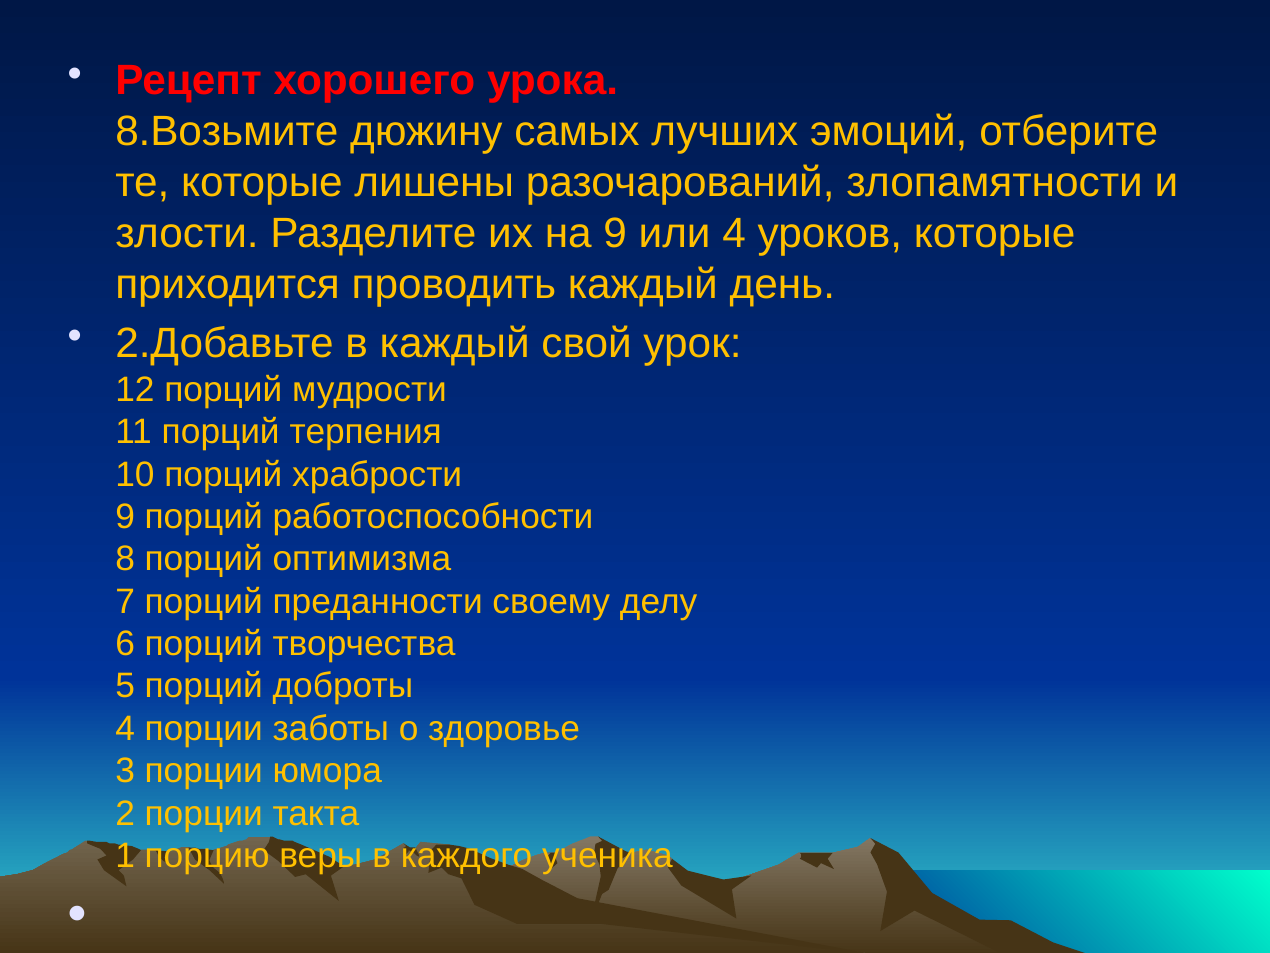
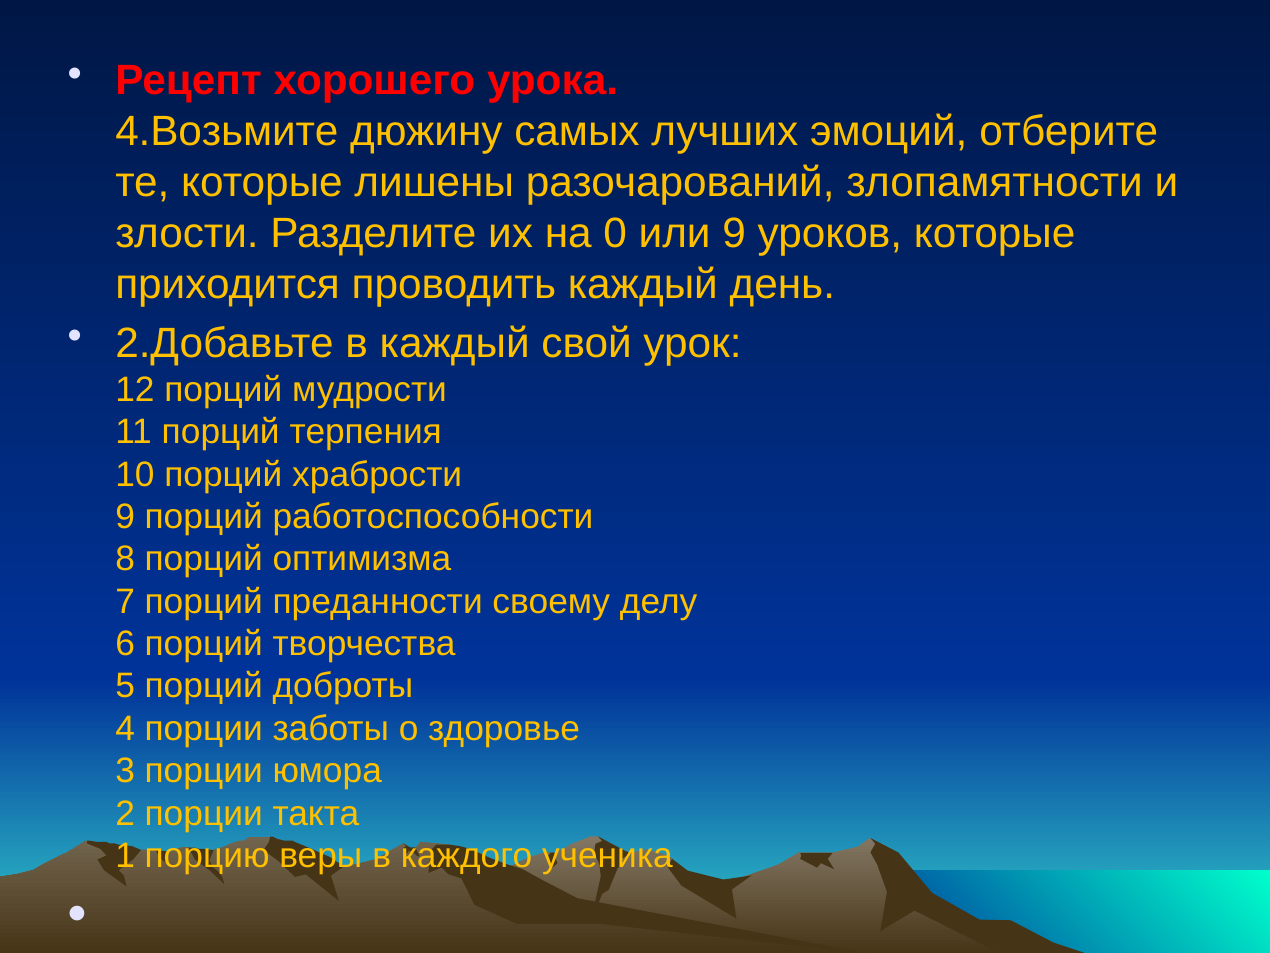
8.Возьмите: 8.Возьмите -> 4.Возьмите (227, 132)
на 9: 9 -> 0 (615, 233)
или 4: 4 -> 9 (734, 233)
